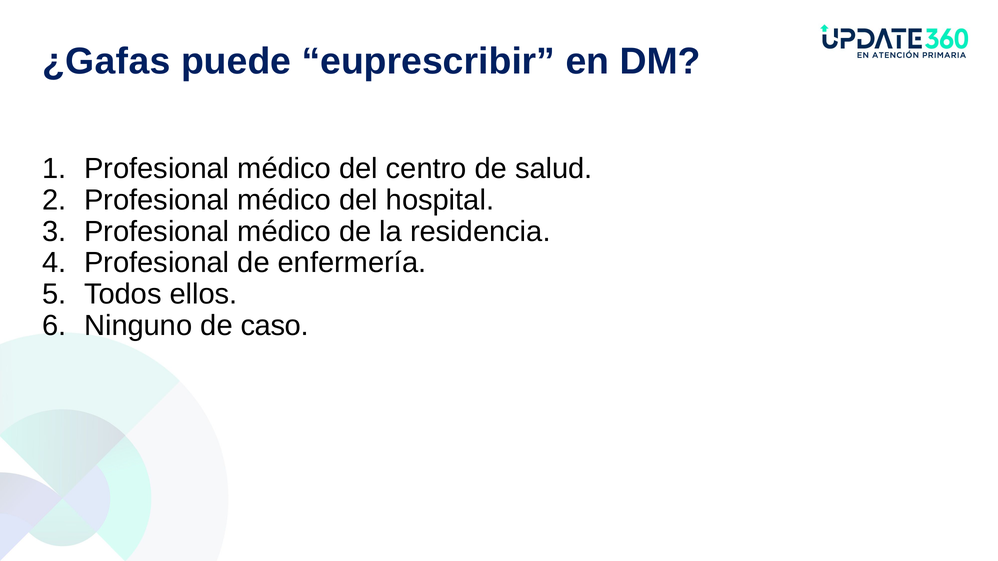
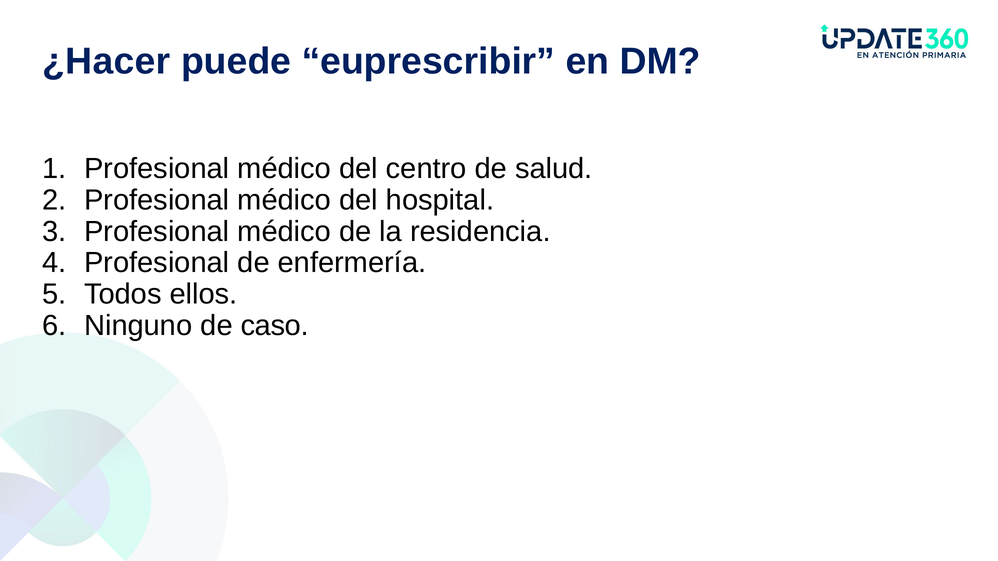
¿Gafas: ¿Gafas -> ¿Hacer (106, 61)
